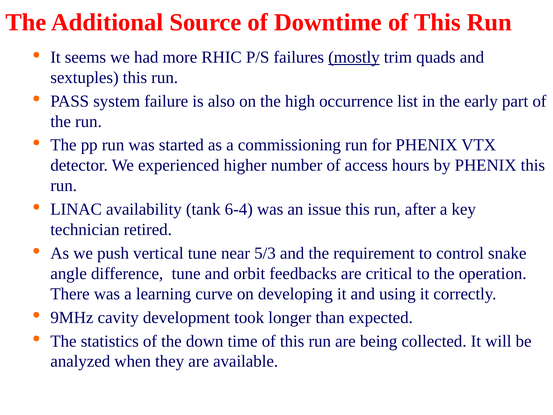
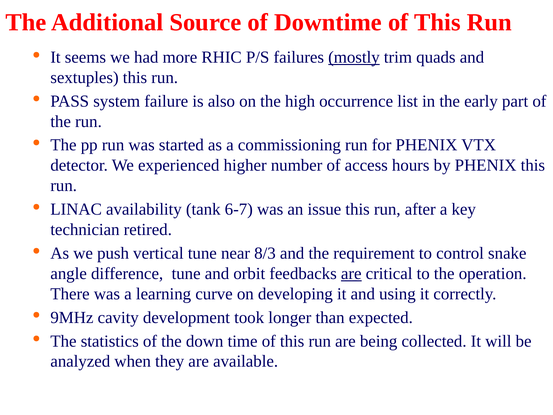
6-4: 6-4 -> 6-7 (239, 209)
5/3: 5/3 -> 8/3 (265, 253)
are underline: none -> present (351, 273)
